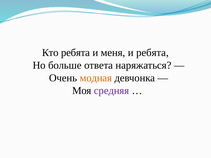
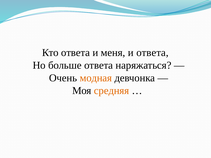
Кто ребята: ребята -> ответа (76, 53)
и ребята: ребята -> ответа (152, 53)
средняя colour: purple -> orange (112, 91)
